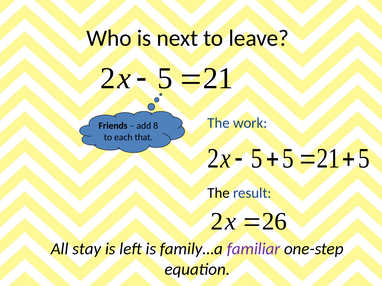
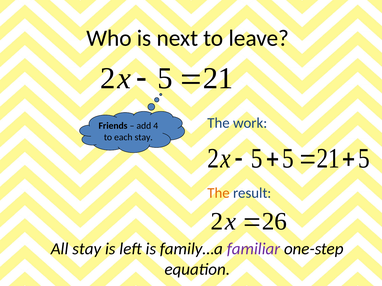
8: 8 -> 4 (156, 126)
each that: that -> stay (144, 137)
The colour: black -> orange (219, 193)
